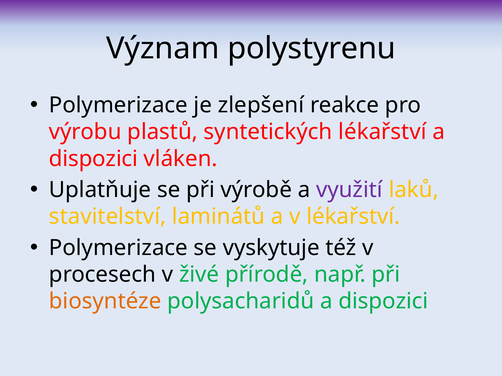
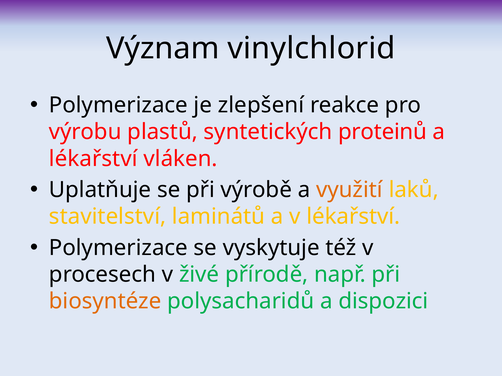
polystyrenu: polystyrenu -> vinylchlorid (311, 49)
syntetických lékařství: lékařství -> proteinů (383, 132)
dispozici: dispozici -> lékařství (93, 159)
využití colour: purple -> orange (349, 190)
